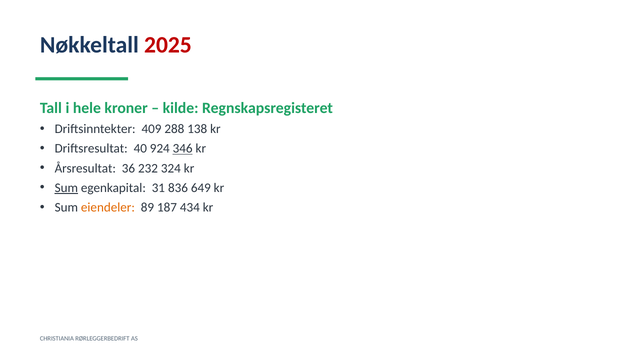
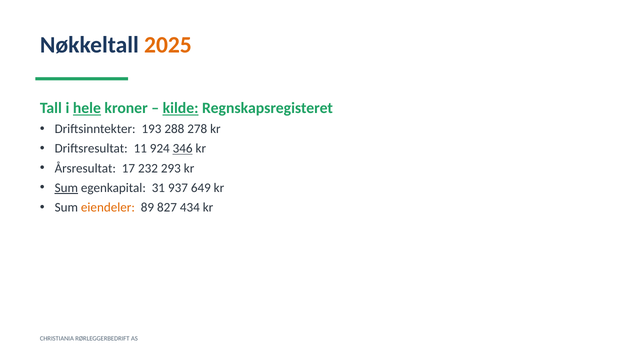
2025 colour: red -> orange (168, 45)
hele underline: none -> present (87, 108)
kilde underline: none -> present (181, 108)
409: 409 -> 193 (151, 129)
138: 138 -> 278 (197, 129)
40: 40 -> 11 (140, 149)
36: 36 -> 17 (128, 168)
324: 324 -> 293 (171, 168)
836: 836 -> 937 (178, 188)
187: 187 -> 827 (167, 208)
